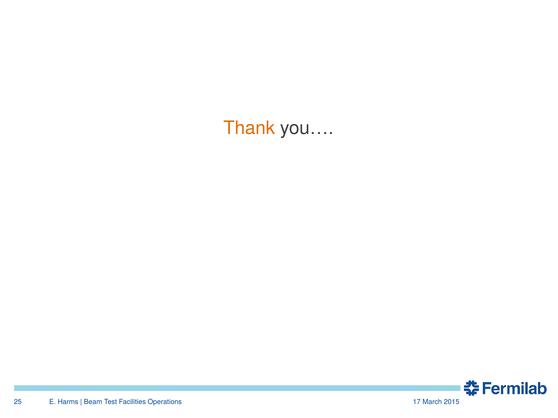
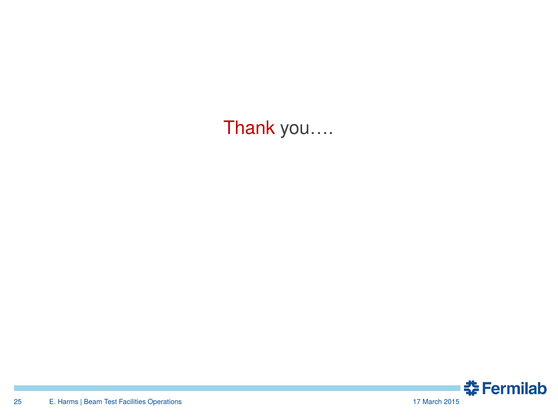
Thank colour: orange -> red (249, 128)
